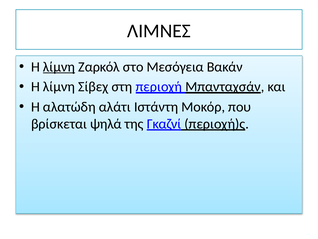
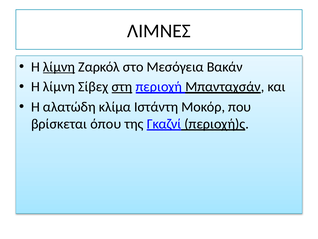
στη underline: none -> present (122, 87)
αλάτι: αλάτι -> κλίμα (115, 107)
ψηλά: ψηλά -> όπου (106, 124)
